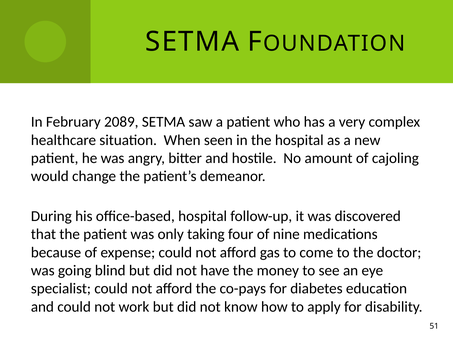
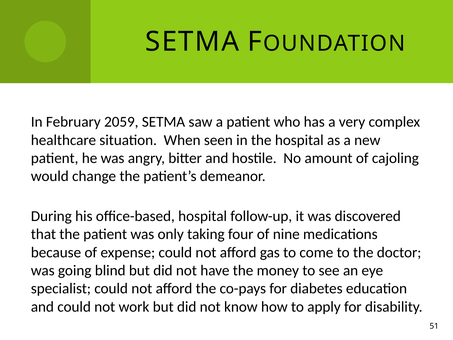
2089: 2089 -> 2059 (121, 122)
